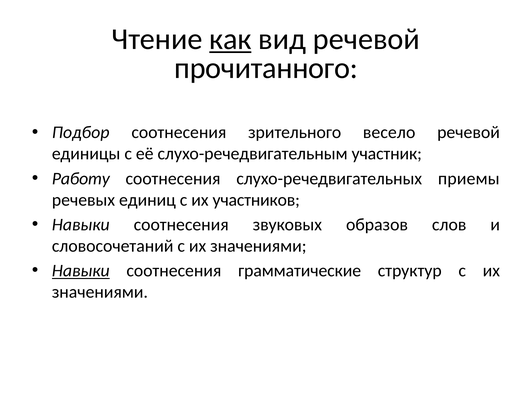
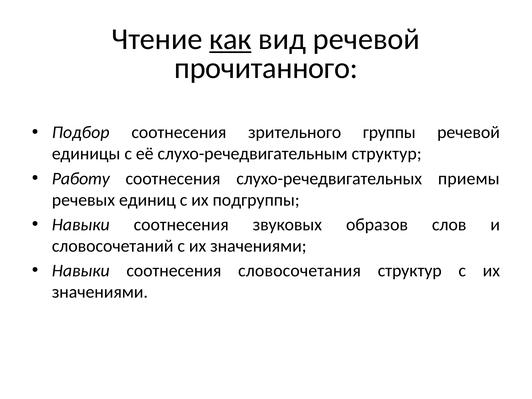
весело: весело -> группы (389, 132)
слухо-речедвигательным участник: участник -> структур (387, 154)
участников: участников -> подгруппы (256, 200)
Навыки underline: present -> none (81, 271)
грамматические: грамматические -> словосочетания (299, 271)
